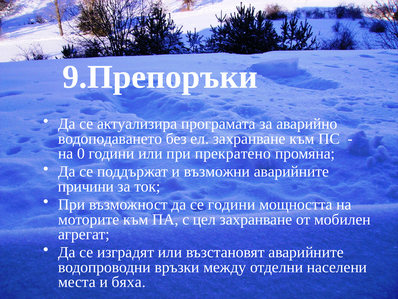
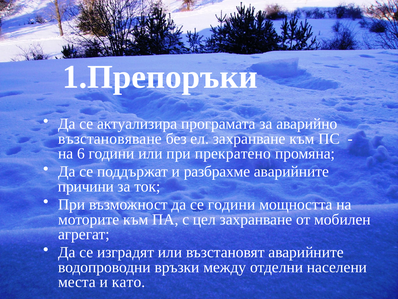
9.Препоръки: 9.Препоръки -> 1.Препоръки (160, 77)
водоподаването: водоподаването -> възстановяване (110, 138)
0: 0 -> 6 (81, 153)
възможни: възможни -> разбрахме (217, 171)
бяха: бяха -> като (129, 282)
